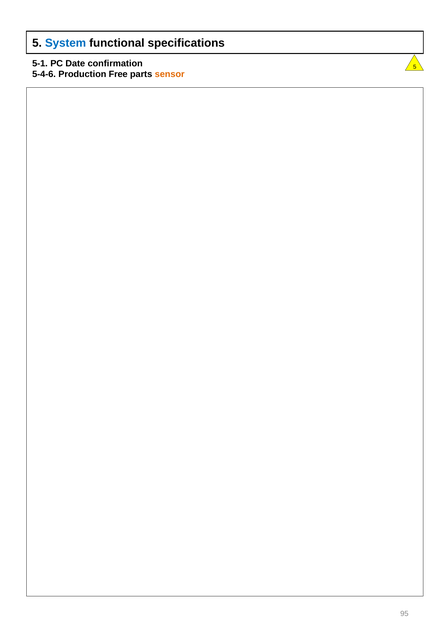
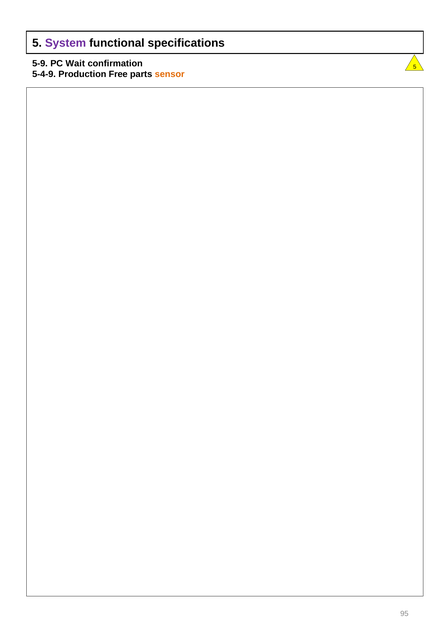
System colour: blue -> purple (66, 43)
5-1: 5-1 -> 5-9 (40, 63)
Date: Date -> Wait (75, 63)
5-4-6: 5-4-6 -> 5-4-9 (44, 74)
